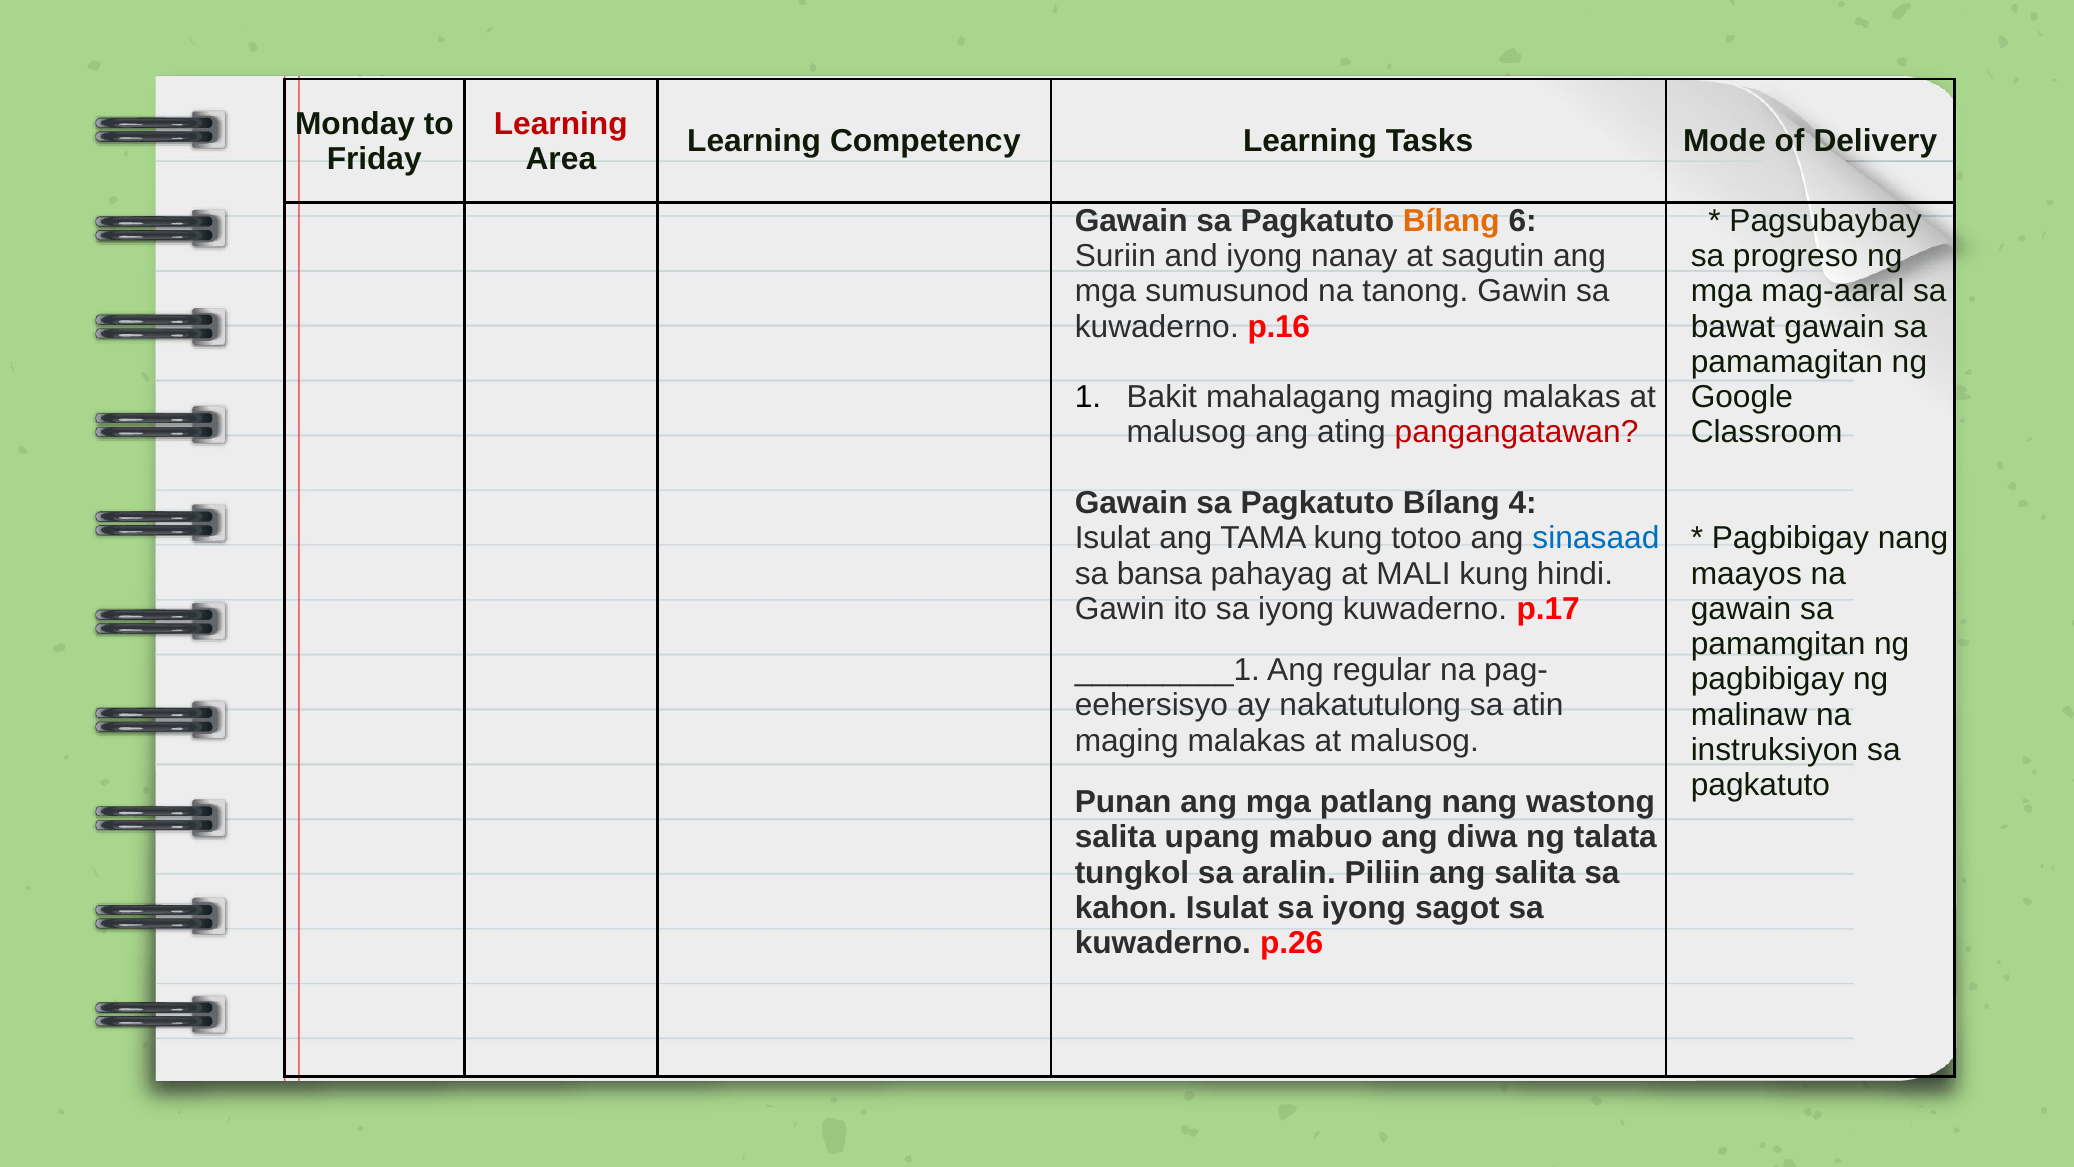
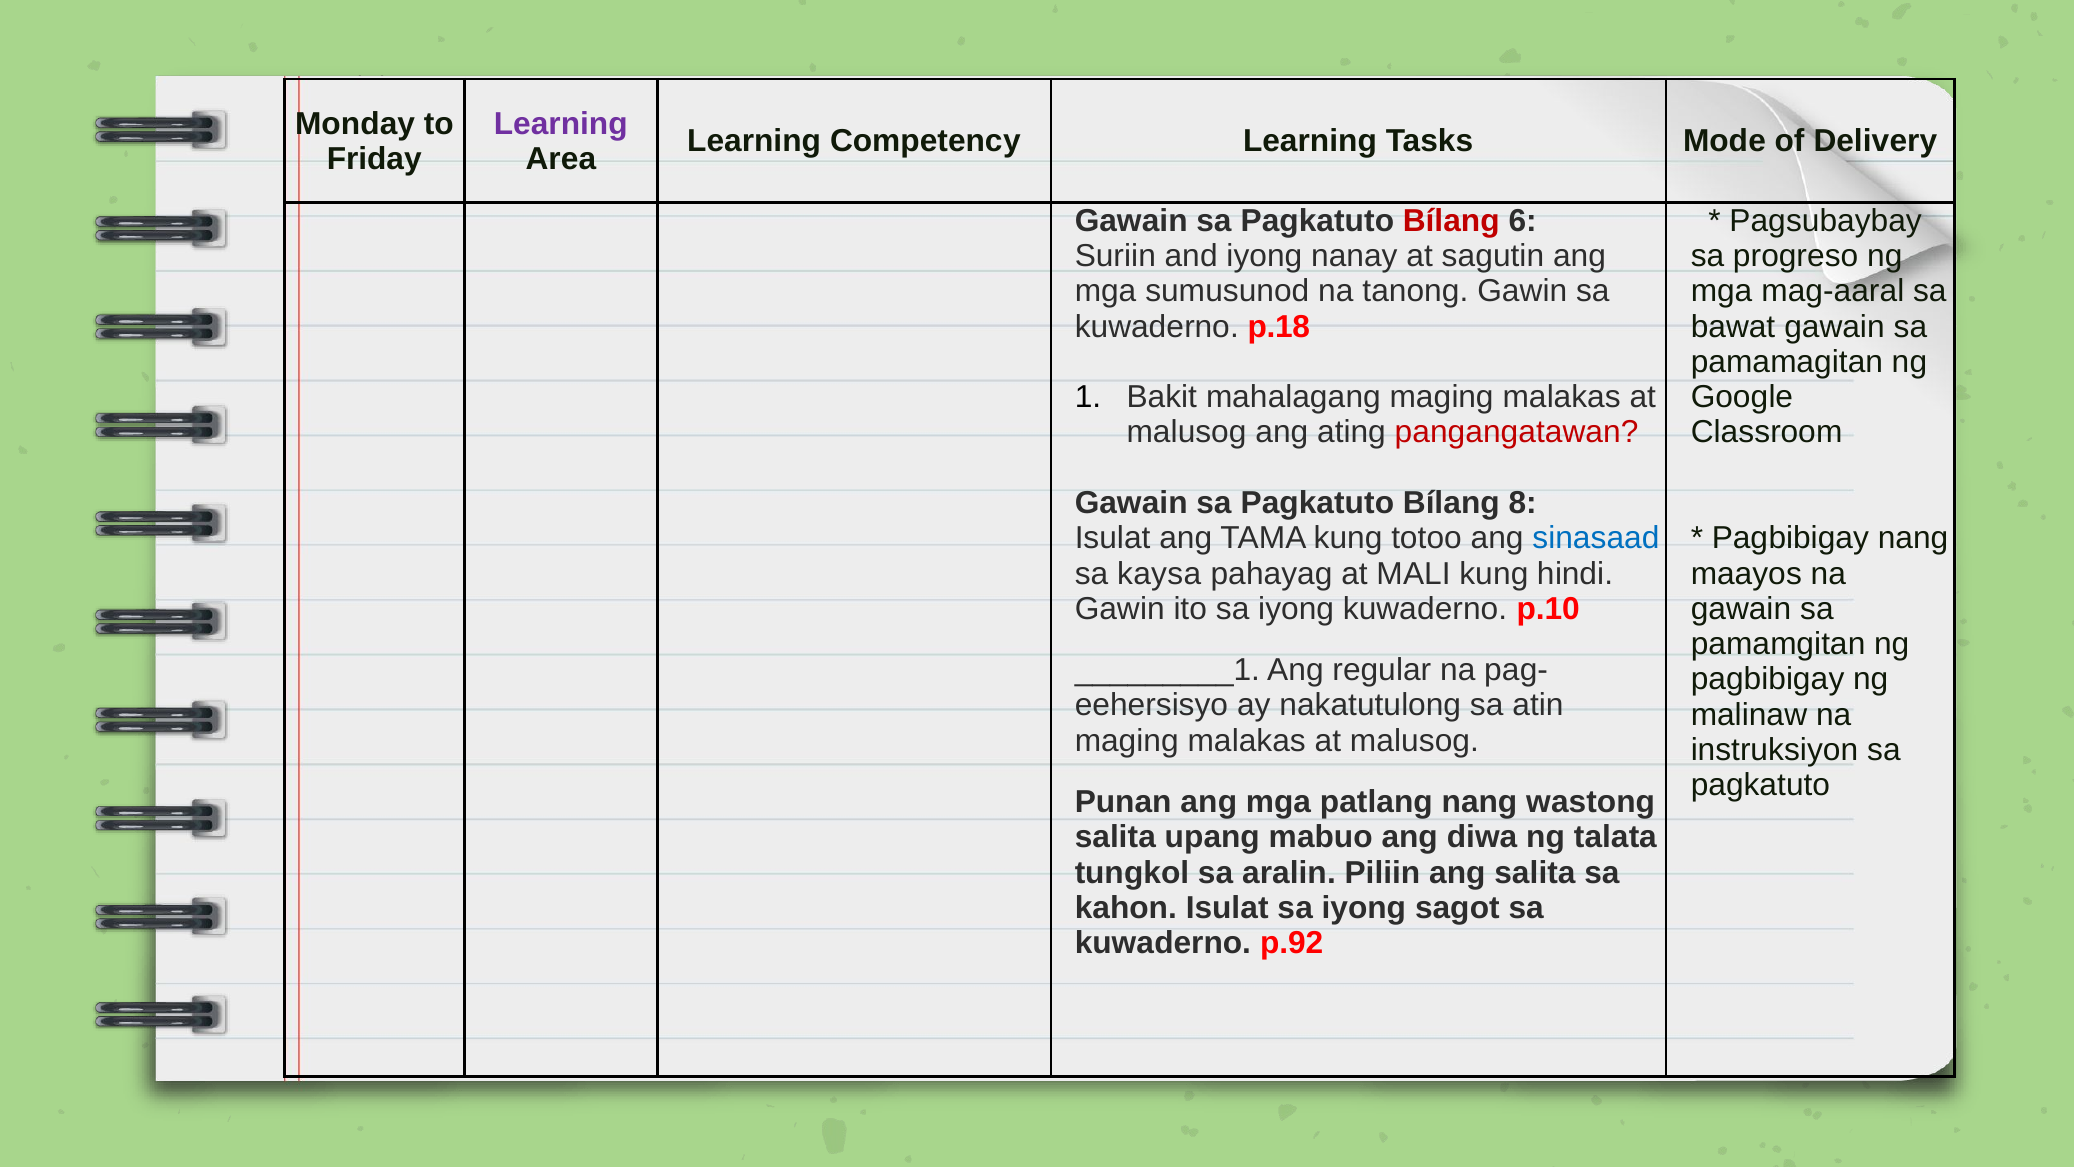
Learning colour: red -> purple (561, 124)
Bílang colour: orange -> red (1451, 221)
p.16: p.16 -> p.18 (1279, 327)
4: 4 -> 8 (1523, 503)
bansa: bansa -> kaysa (1159, 573)
p.17: p.17 -> p.10 (1548, 609)
p.26: p.26 -> p.92 (1292, 943)
